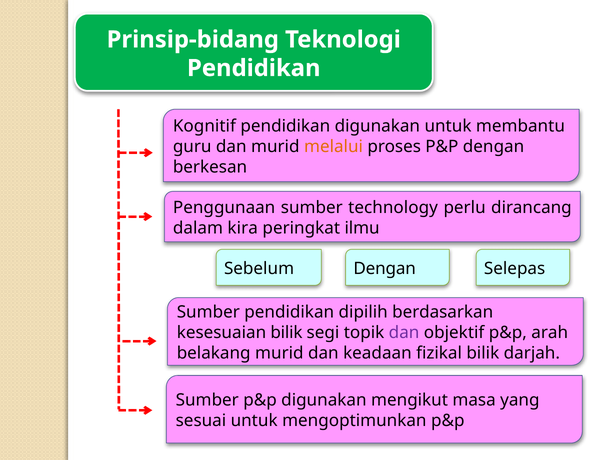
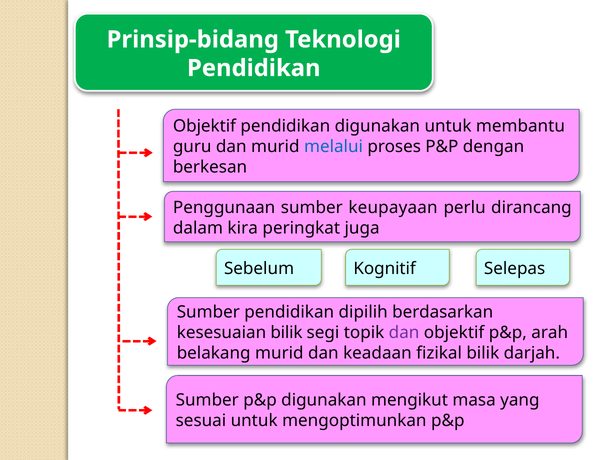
Kognitif: Kognitif -> Objektif (204, 126)
melalui colour: orange -> blue (334, 147)
technology: technology -> keupayaan (393, 208)
ilmu: ilmu -> juga (362, 228)
Sebelum Dengan: Dengan -> Kognitif (385, 269)
